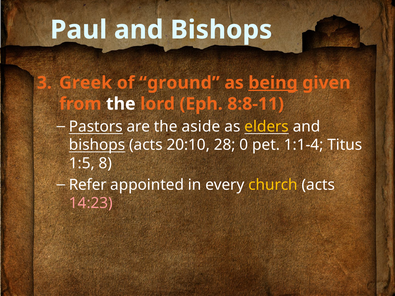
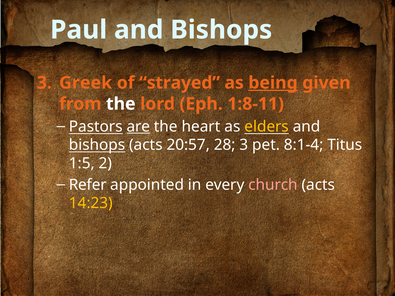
ground: ground -> strayed (180, 83)
8:8-11: 8:8-11 -> 1:8-11 (256, 104)
are underline: none -> present (138, 127)
aside: aside -> heart (201, 127)
20:10: 20:10 -> 20:57 (188, 145)
28 0: 0 -> 3 (244, 145)
1:1-4: 1:1-4 -> 8:1-4 (304, 145)
8: 8 -> 2 (105, 163)
church colour: yellow -> pink (273, 185)
14:23 colour: pink -> yellow (91, 203)
